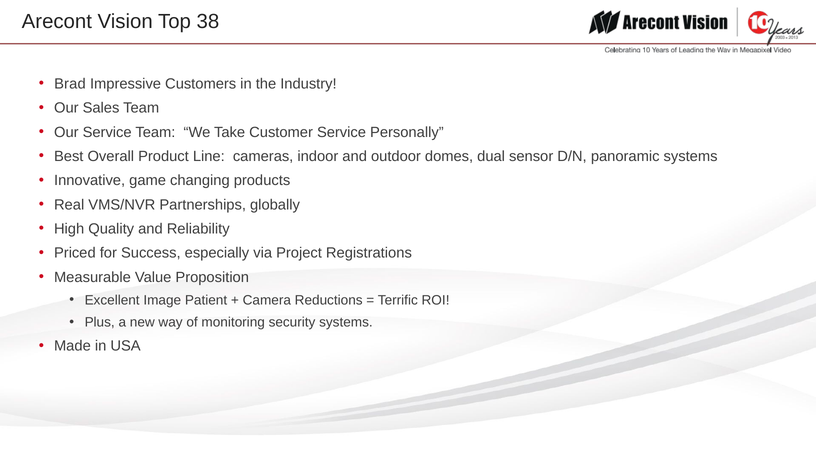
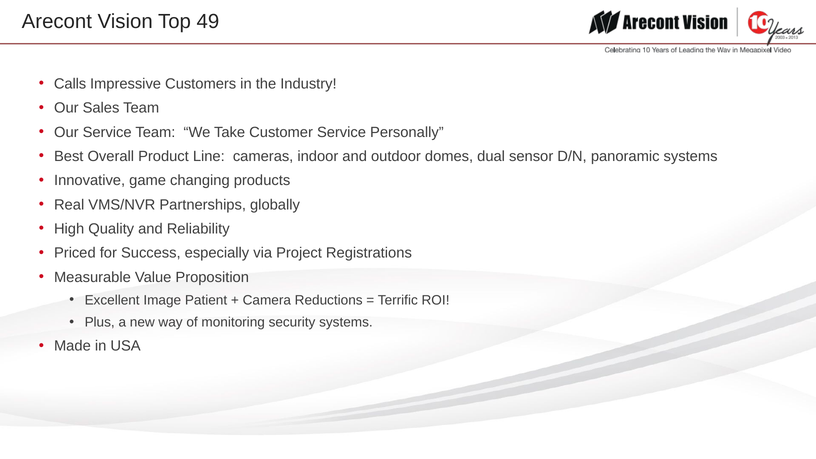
38: 38 -> 49 (208, 22)
Brad: Brad -> Calls (70, 84)
